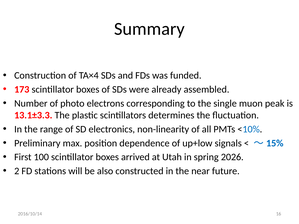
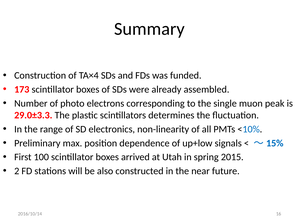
13.1±3.3: 13.1±3.3 -> 29.0±3.3 (33, 115)
2026: 2026 -> 2015 (232, 157)
